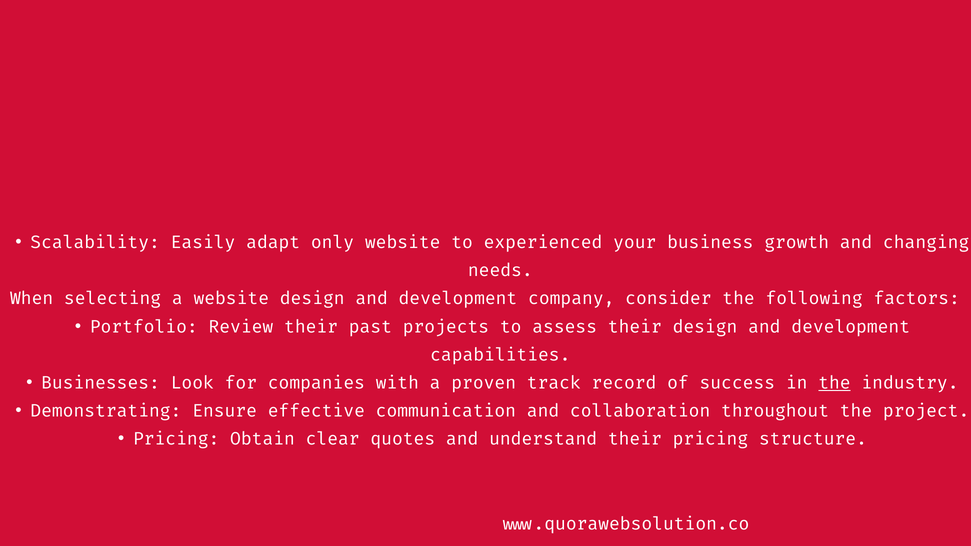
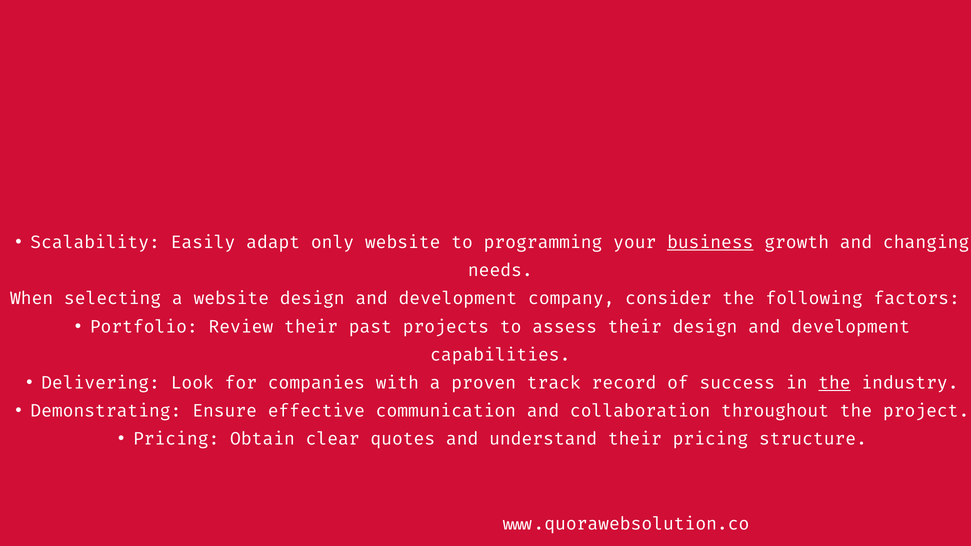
experienced: experienced -> programming (543, 243)
business underline: none -> present (710, 243)
Businesses: Businesses -> Delivering (101, 383)
